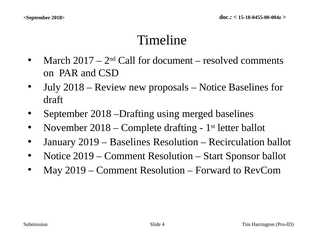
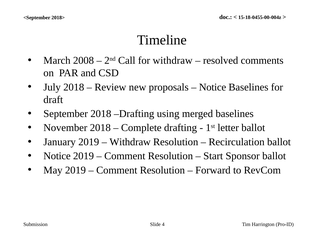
2017: 2017 -> 2008 (83, 61)
for document: document -> withdraw (173, 61)
Baselines: Baselines -> Withdraw (130, 142)
